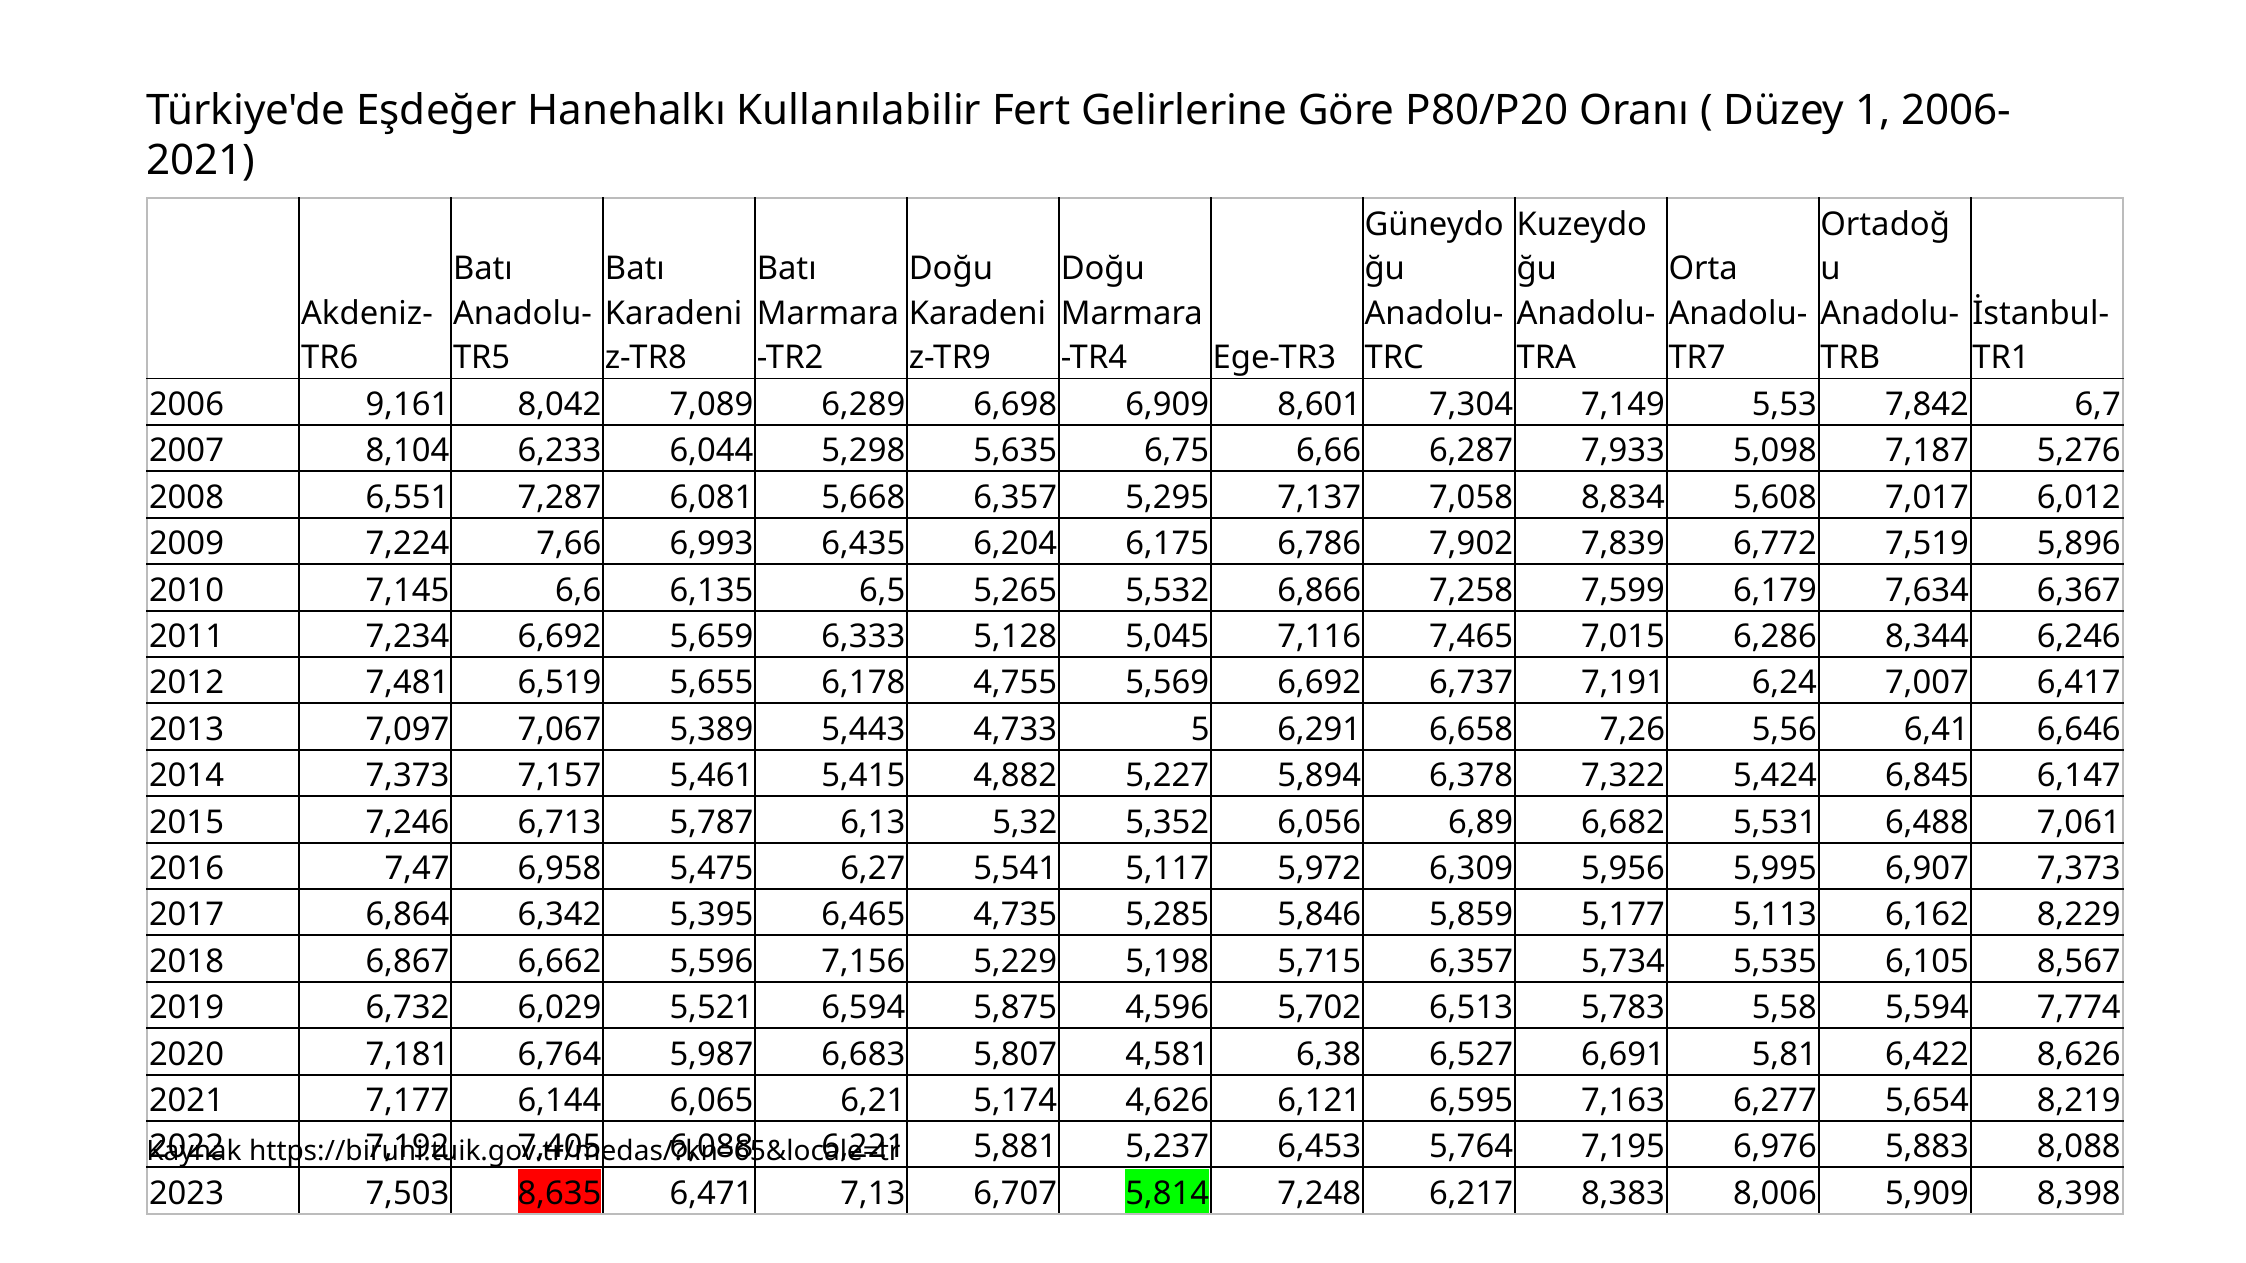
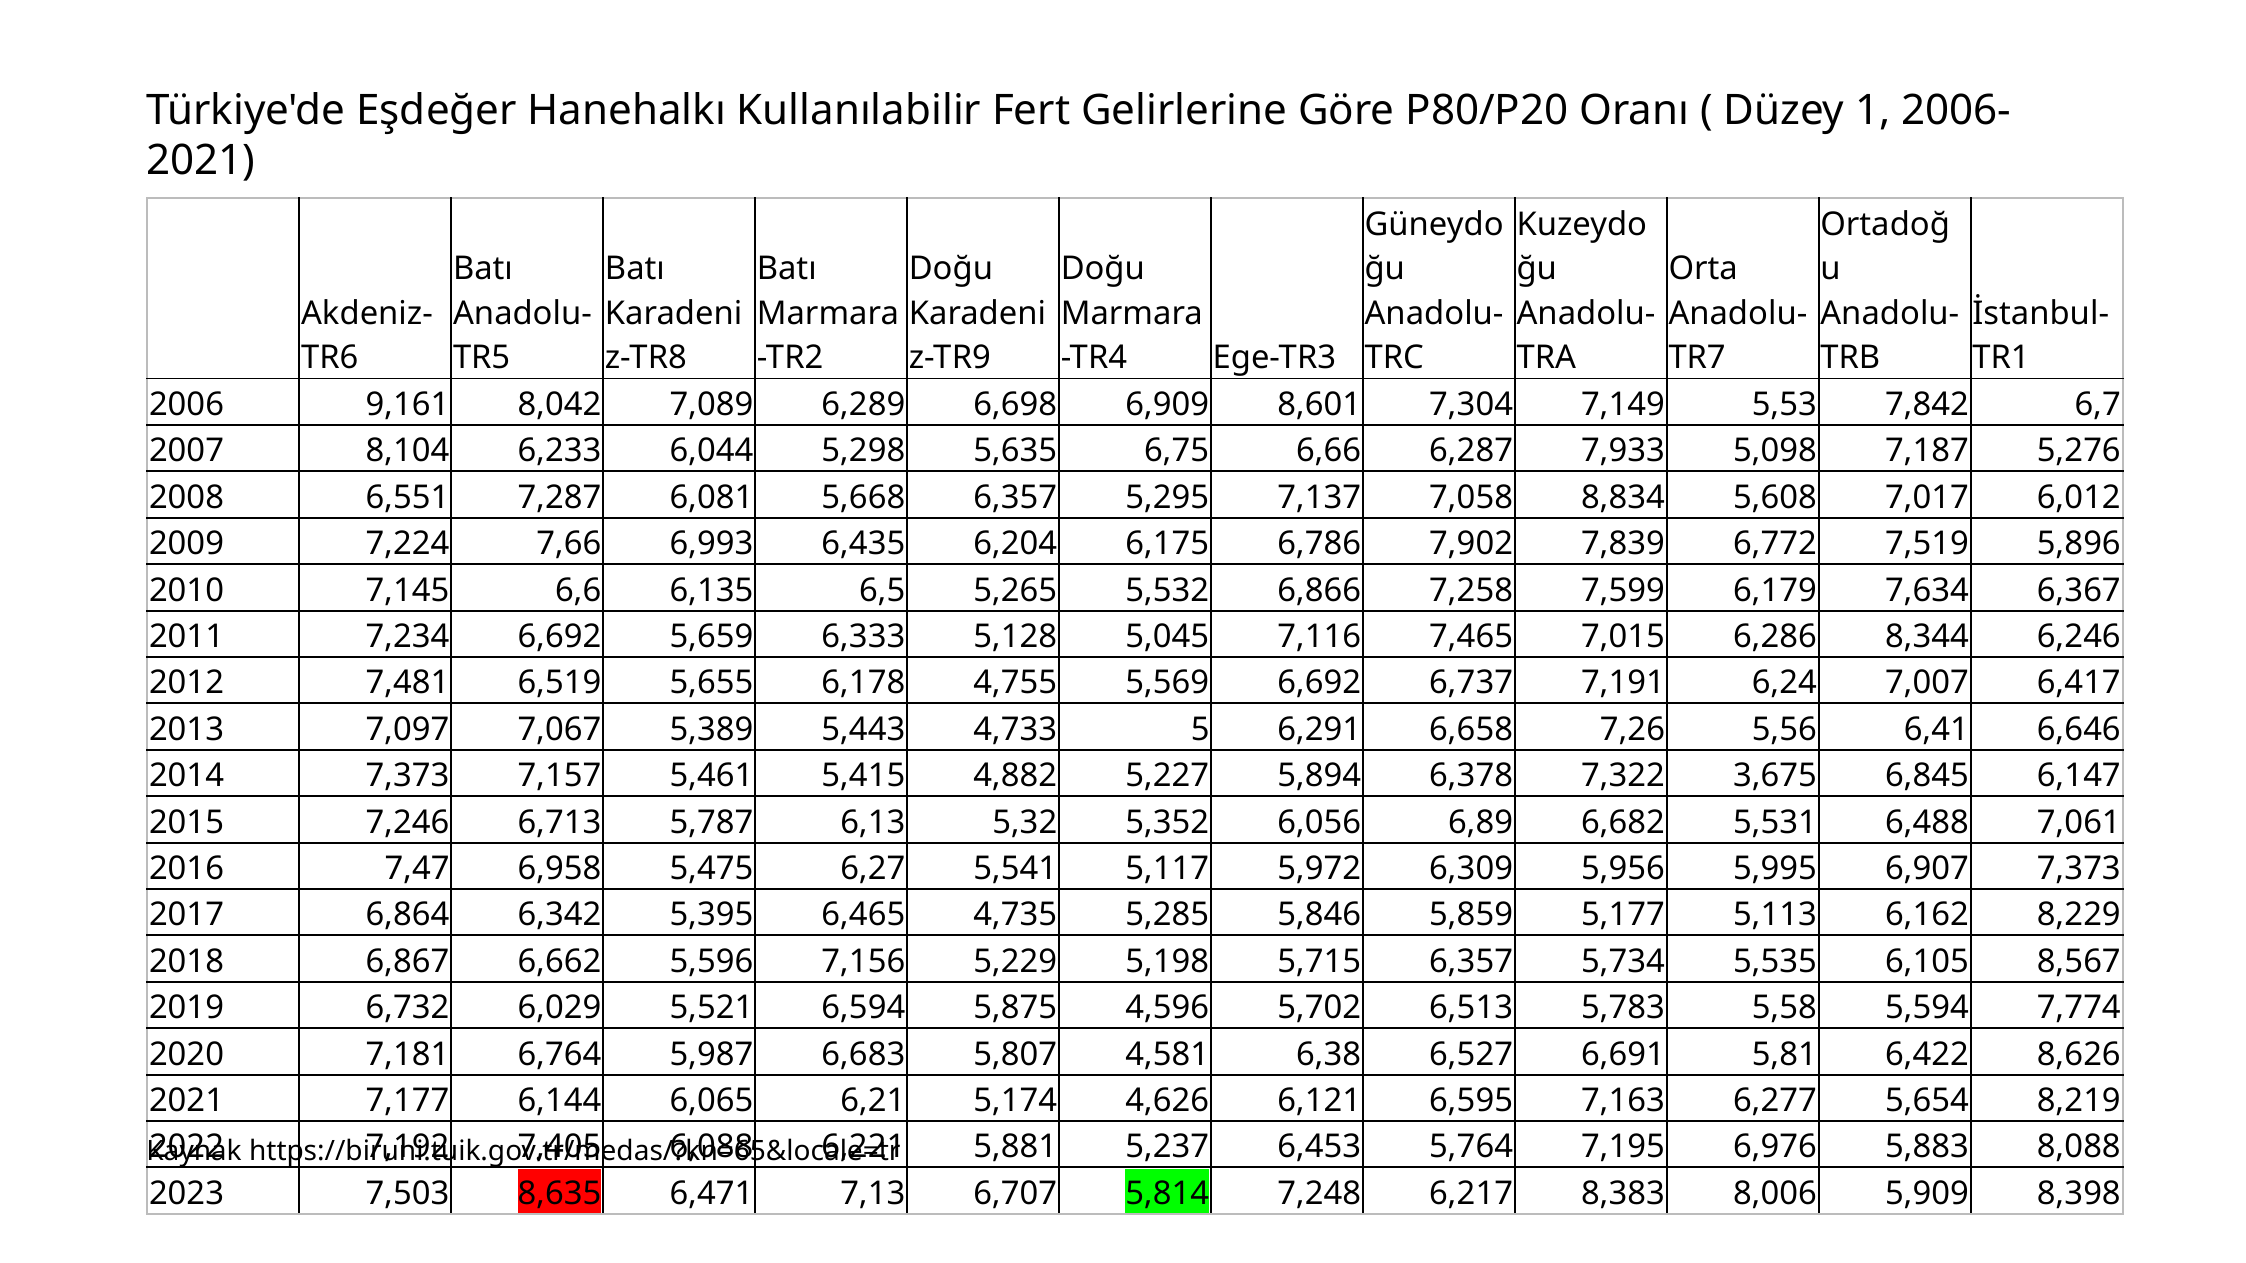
5,424: 5,424 -> 3,675 (1775, 776)
